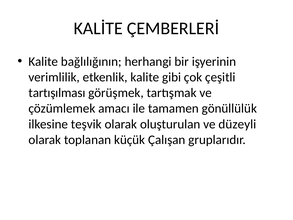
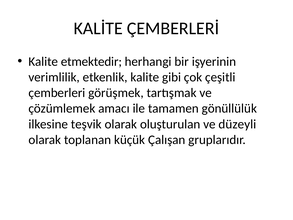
bağlılığının: bağlılığının -> etmektedir (91, 61)
tartışılması: tartışılması -> çemberleri (57, 93)
